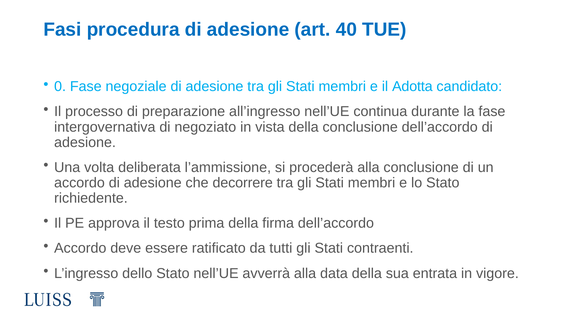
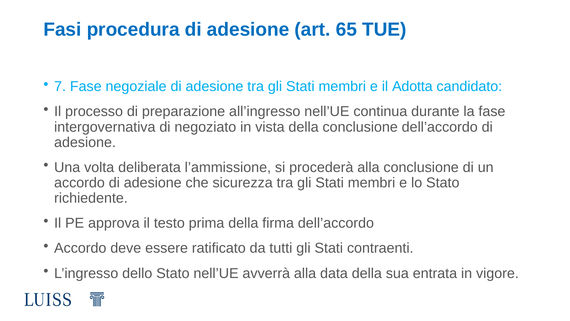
40: 40 -> 65 (346, 29)
0: 0 -> 7 (60, 86)
decorrere: decorrere -> sicurezza (243, 183)
